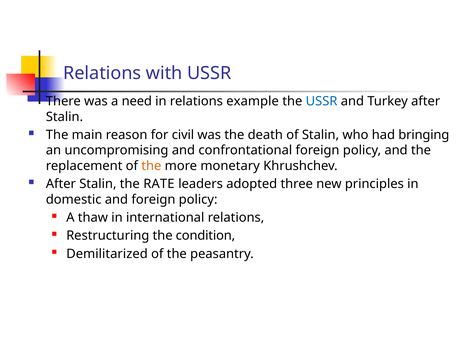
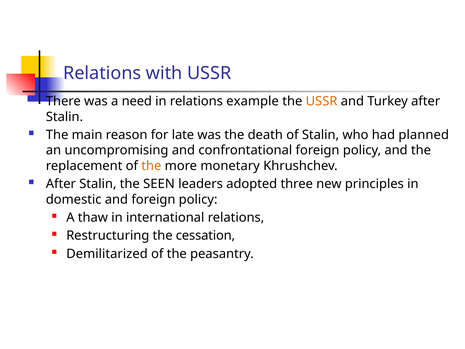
USSR colour: blue -> orange (322, 101)
civil: civil -> late (183, 135)
bringing: bringing -> planned (424, 135)
RATE: RATE -> SEEN (159, 184)
condition: condition -> cessation (205, 236)
